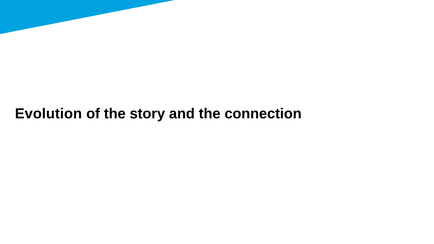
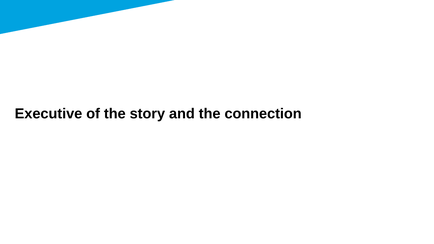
Evolution: Evolution -> Executive (49, 114)
